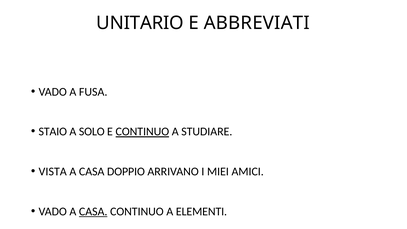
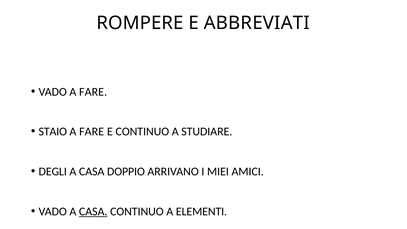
UNITARIO: UNITARIO -> ROMPERE (140, 23)
VADO A FUSA: FUSA -> FARE (93, 92)
SOLO: SOLO -> FARE (92, 132)
CONTINUO underline: present -> none (142, 132)
VISTA: VISTA -> DEGLI (53, 172)
